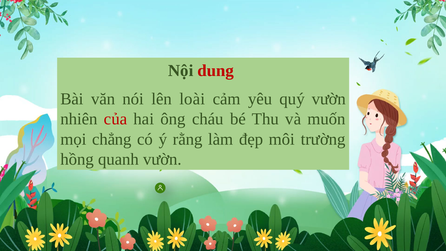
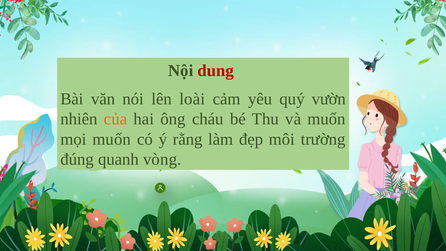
của colour: red -> orange (116, 119)
mọi chẳng: chẳng -> muốn (112, 139)
hồng: hồng -> đúng (77, 159)
quanh vườn: vườn -> vòng (162, 159)
